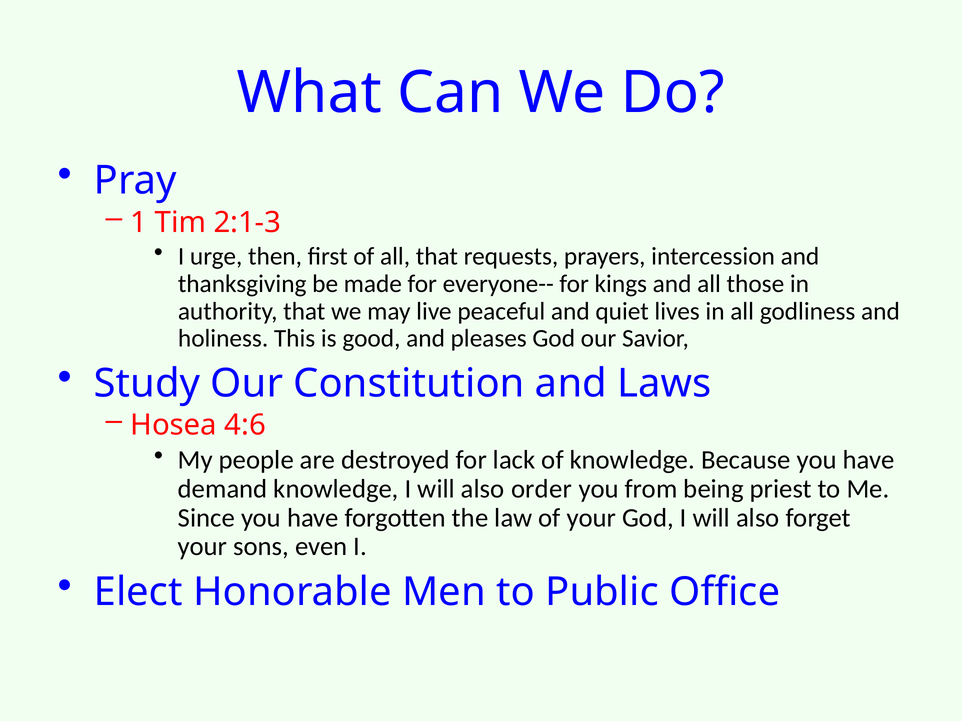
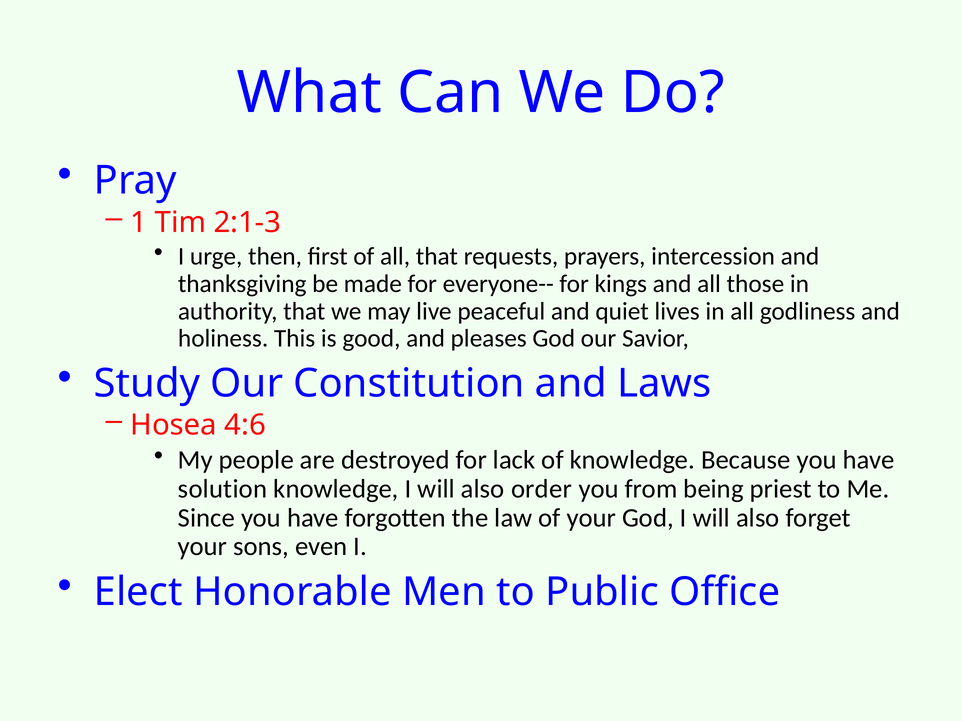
demand: demand -> solution (223, 489)
